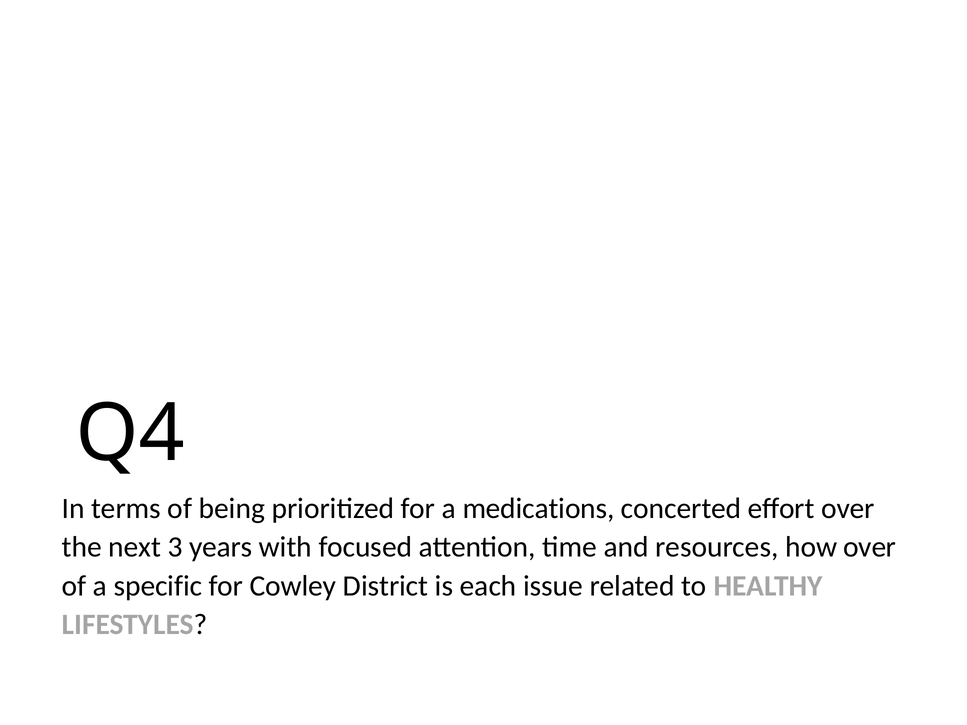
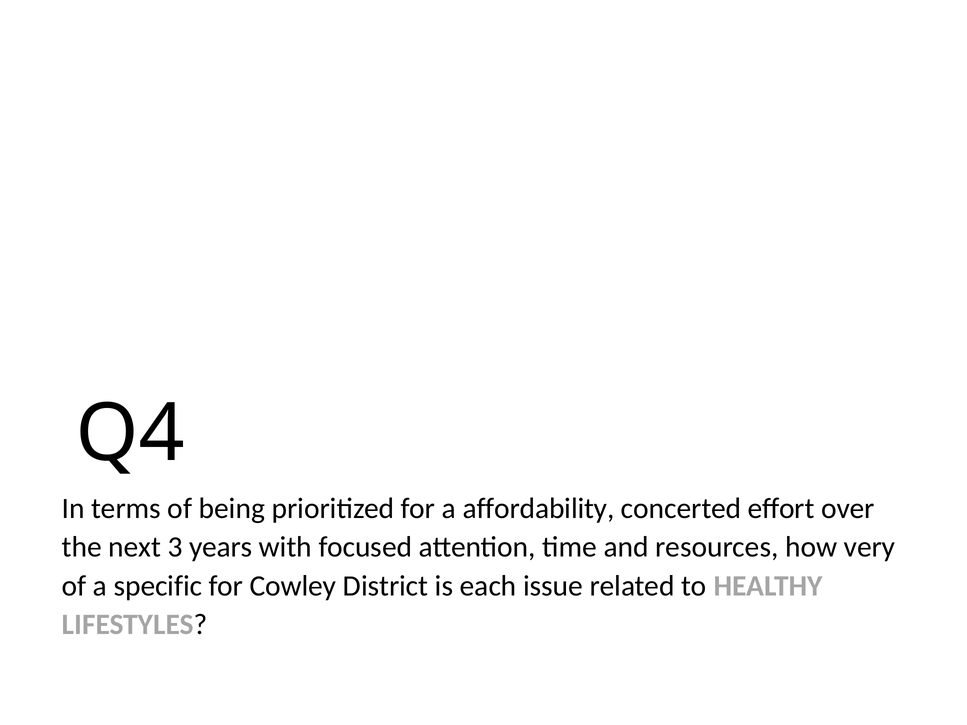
medications: medications -> affordability (539, 509)
how over: over -> very (870, 547)
